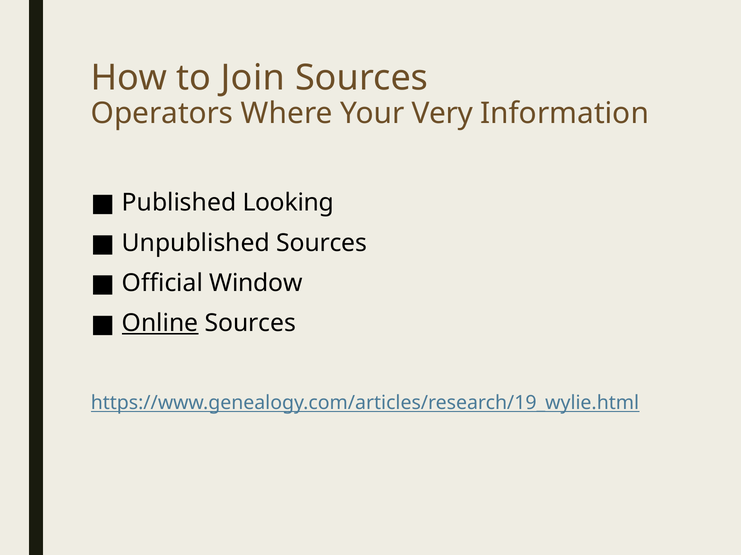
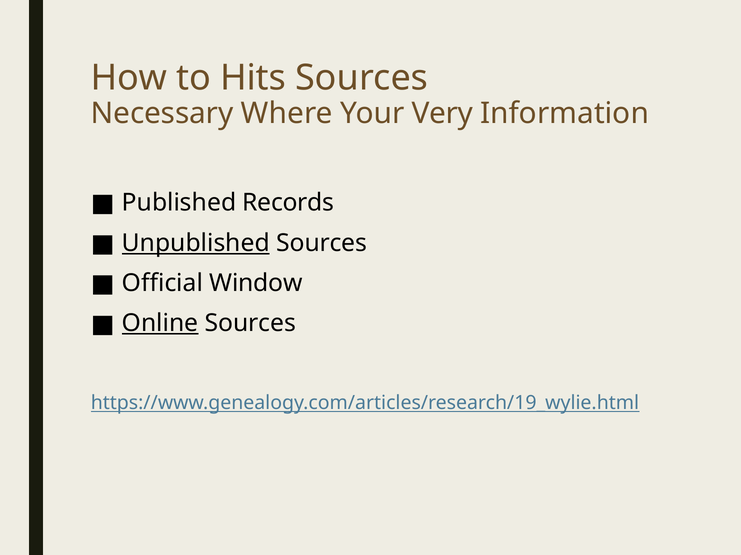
Join: Join -> Hits (253, 78)
Operators: Operators -> Necessary (162, 113)
Looking: Looking -> Records (288, 203)
Unpublished underline: none -> present (196, 243)
